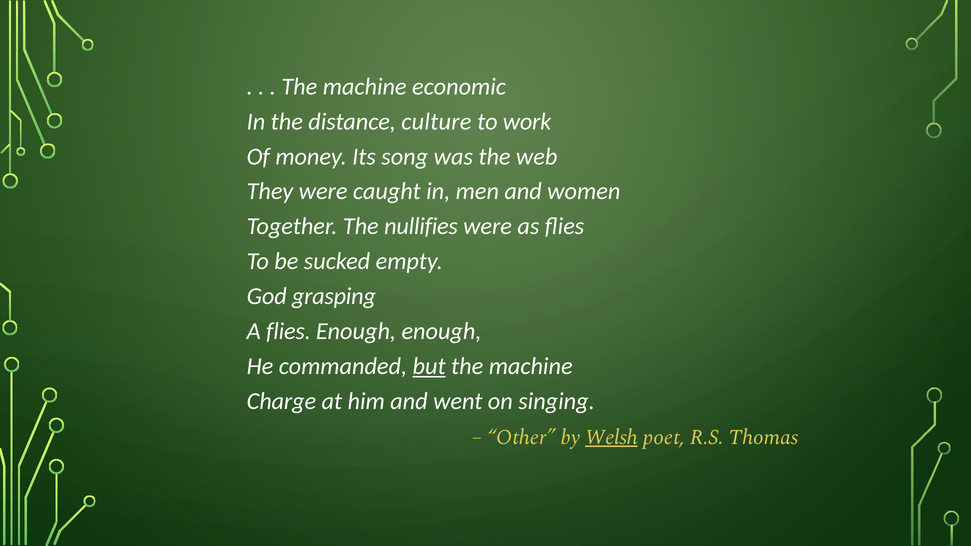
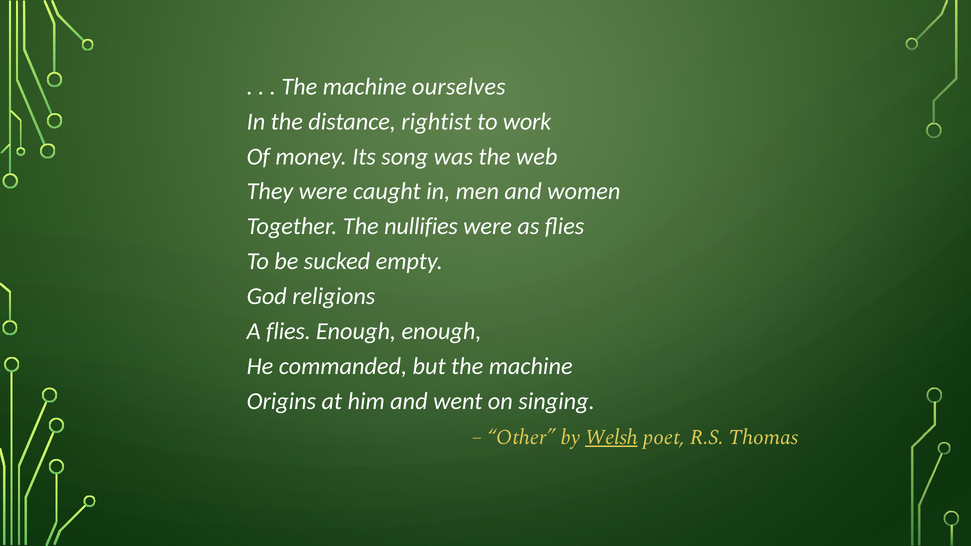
economic: economic -> ourselves (459, 87)
culture: culture -> rightist (437, 122)
grasping: grasping -> religions (334, 296)
but underline: present -> none (429, 366)
Charge: Charge -> Origins (281, 401)
